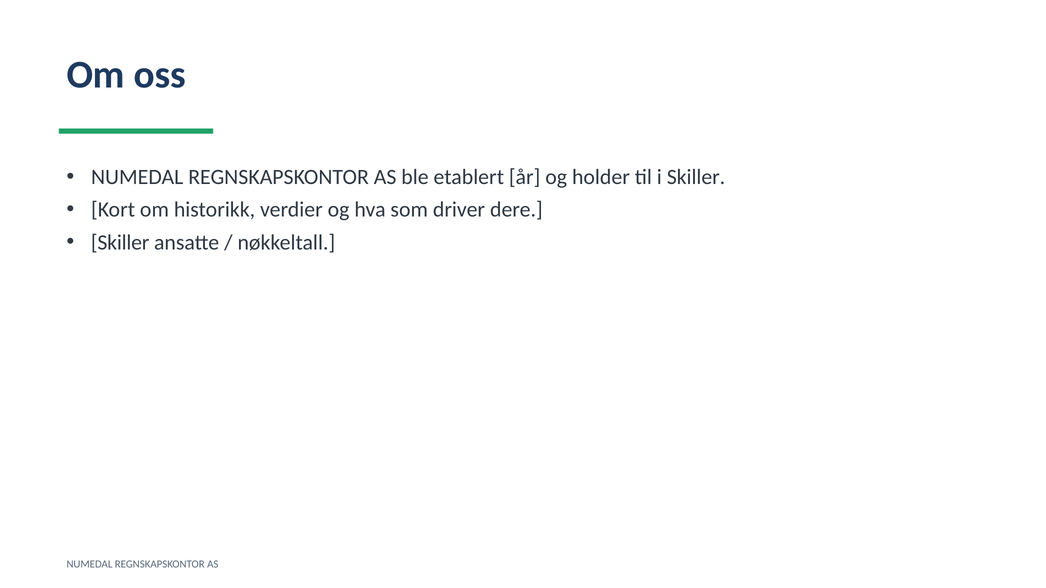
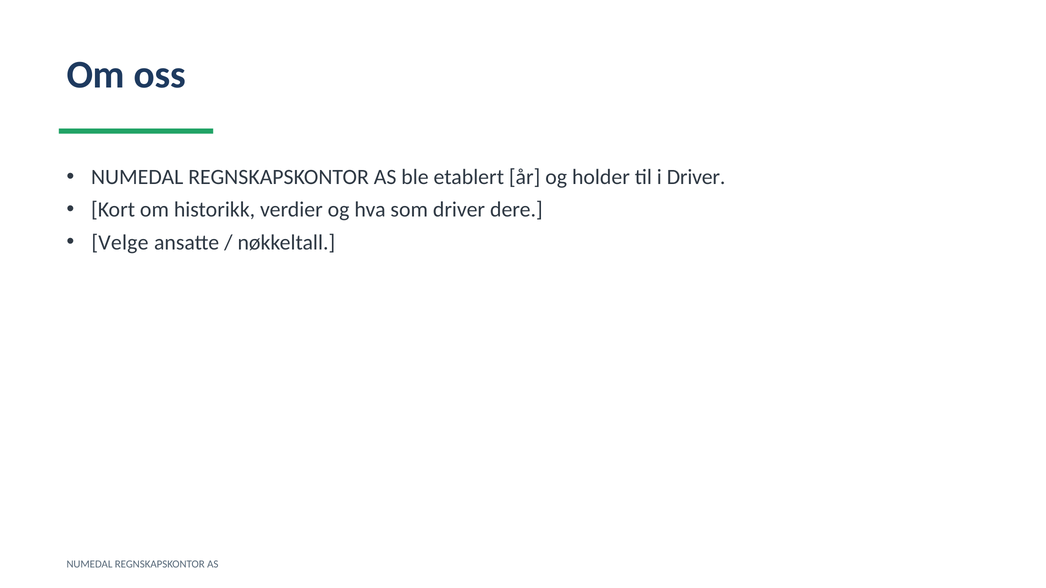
i Skiller: Skiller -> Driver (696, 177)
Skiller: Skiller -> Velge (120, 243)
